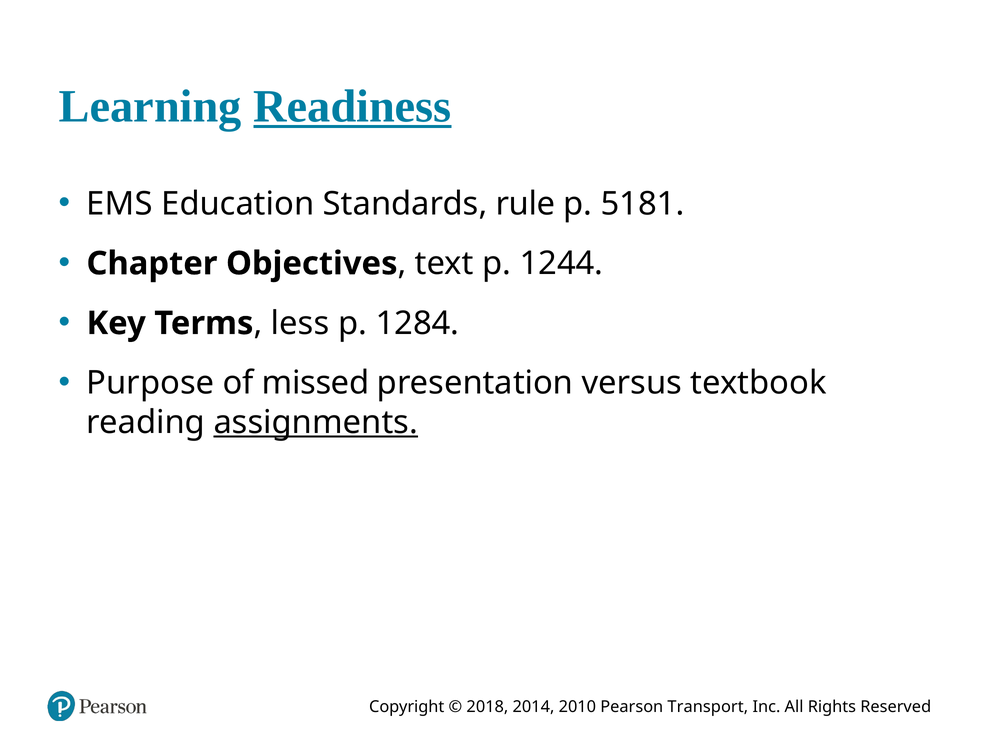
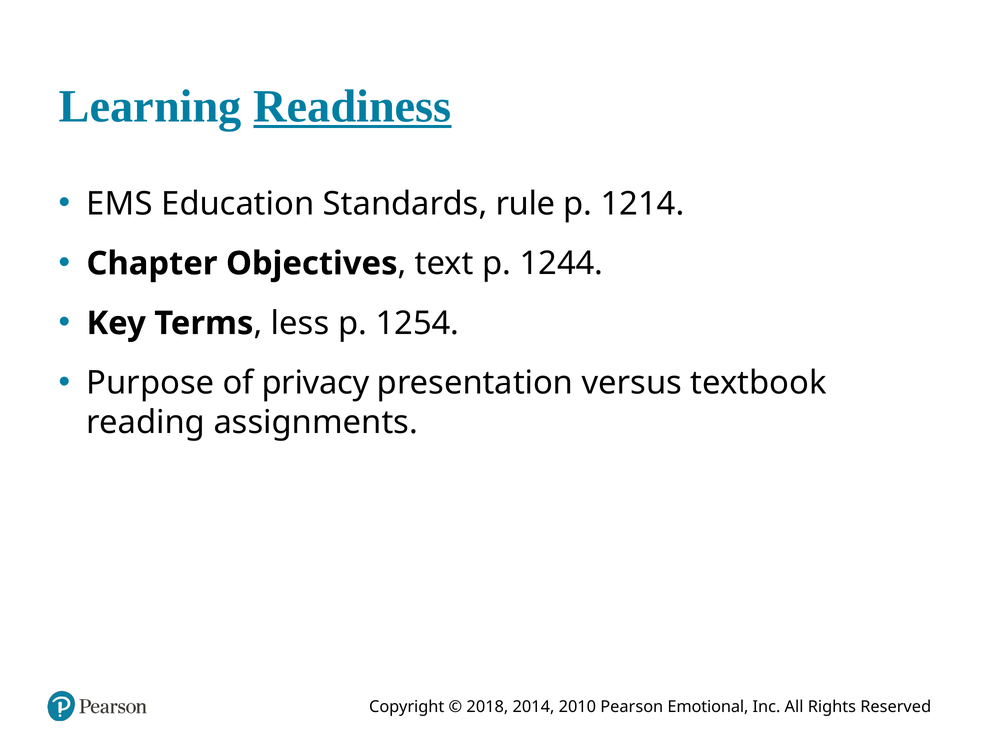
5181: 5181 -> 1214 (642, 204)
1284: 1284 -> 1254 (417, 323)
missed: missed -> privacy (315, 383)
assignments underline: present -> none (316, 423)
Transport: Transport -> Emotional (708, 707)
